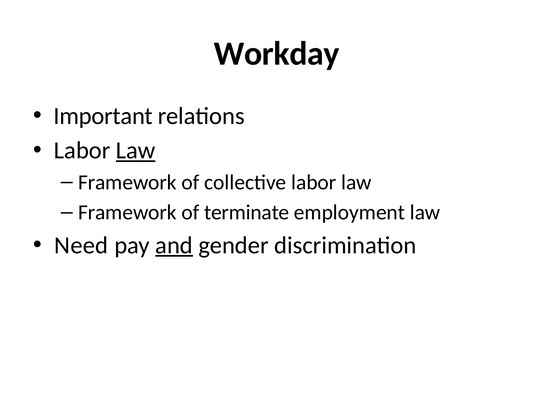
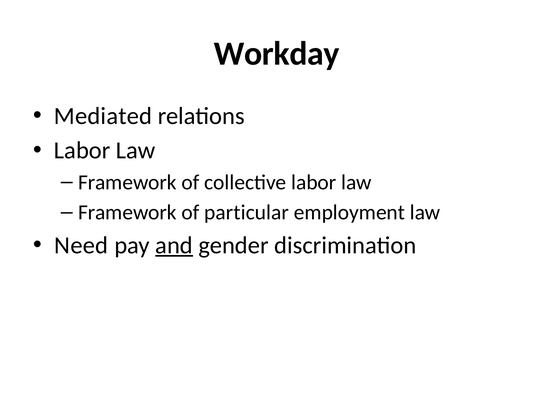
Important: Important -> Mediated (103, 116)
Law underline: present -> none (136, 150)
terminate: terminate -> particular (247, 212)
